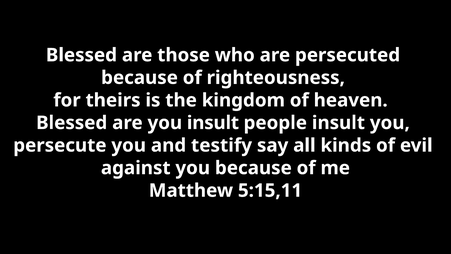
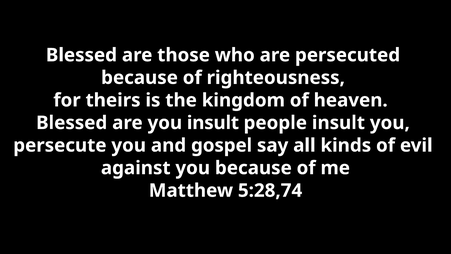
testify: testify -> gospel (222, 145)
5:15,11: 5:15,11 -> 5:28,74 (270, 190)
